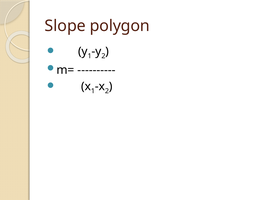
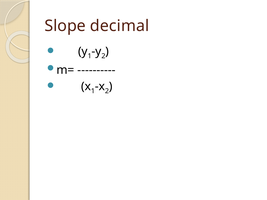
polygon: polygon -> decimal (120, 26)
